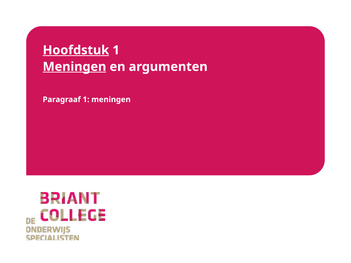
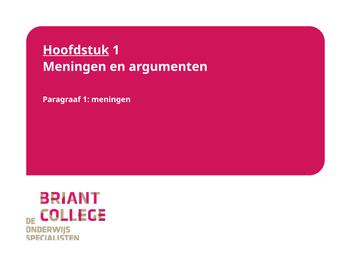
Meningen underline: present -> none (74, 67)
